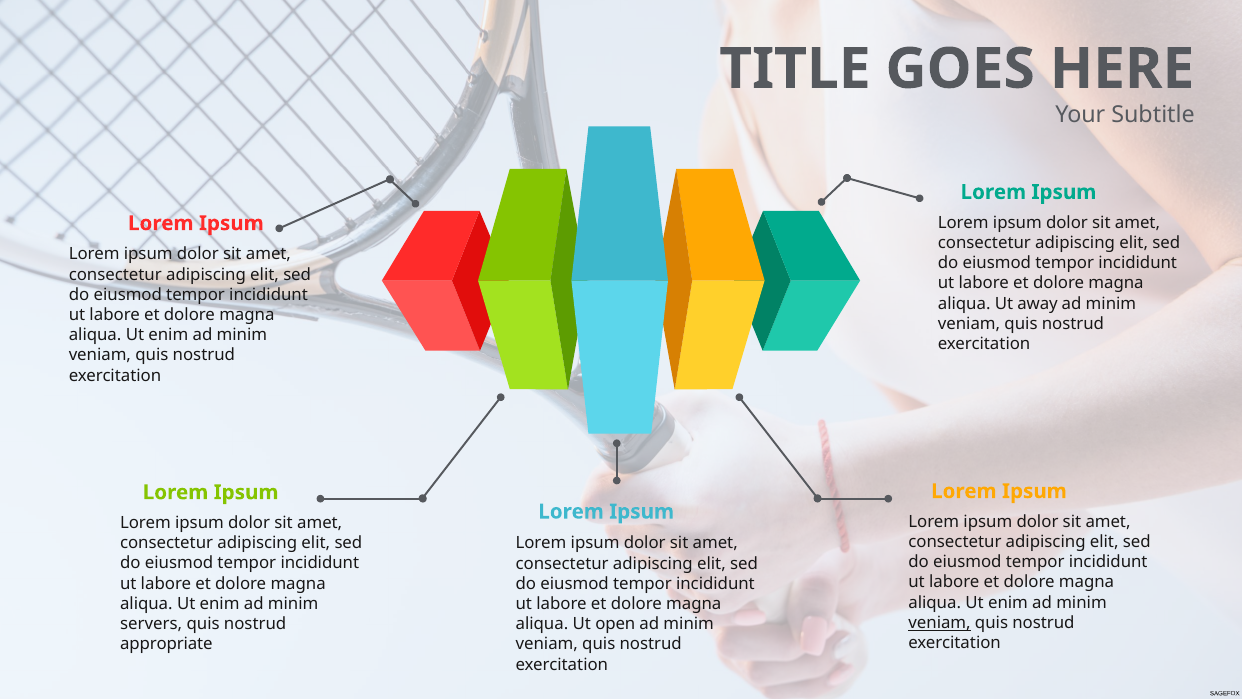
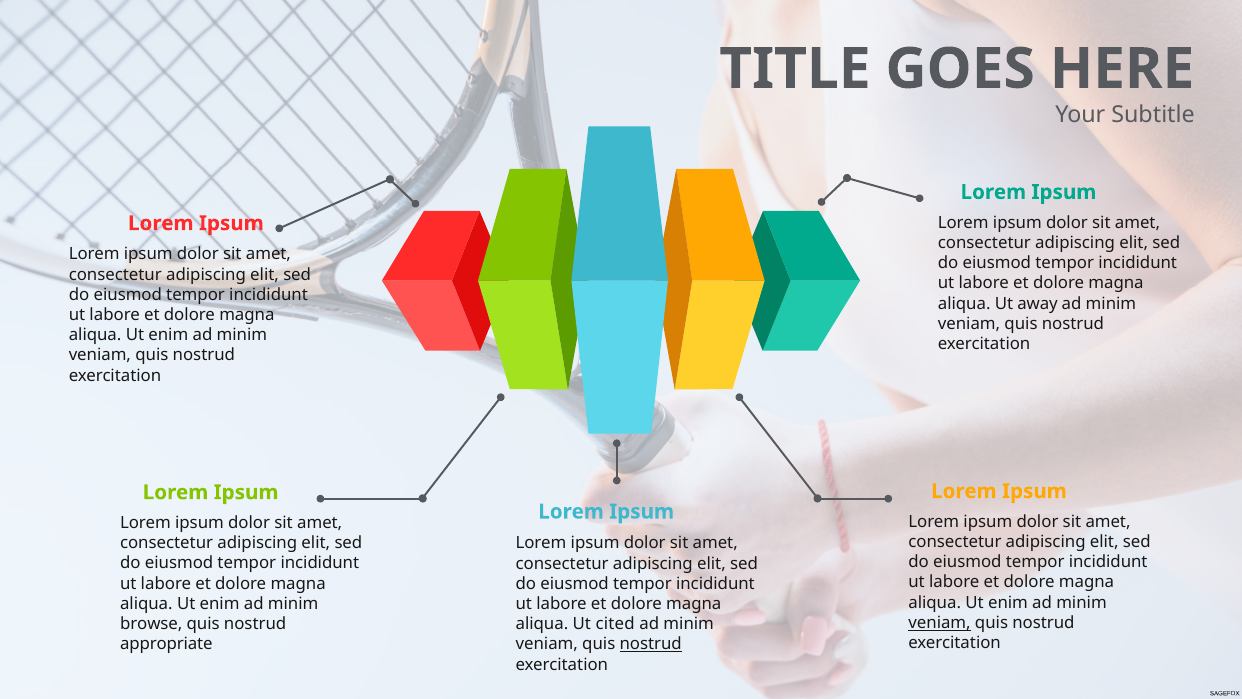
servers: servers -> browse (151, 624)
open: open -> cited (615, 624)
nostrud underline: none -> present (651, 644)
